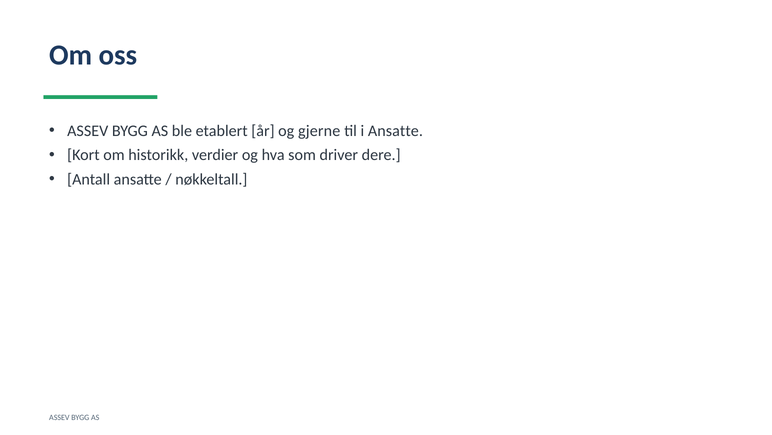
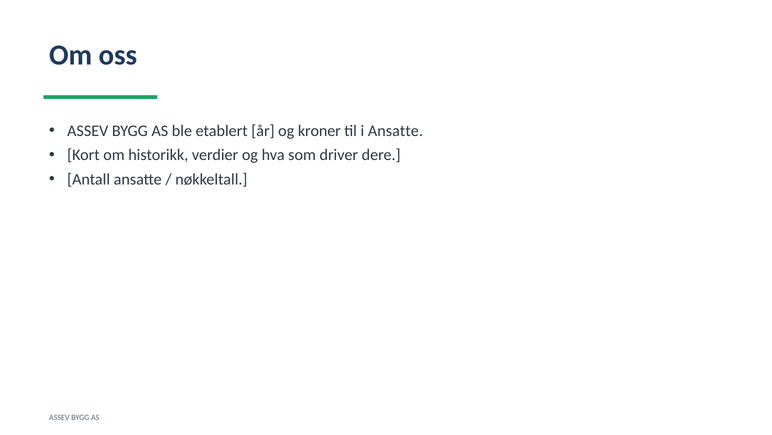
gjerne: gjerne -> kroner (319, 131)
